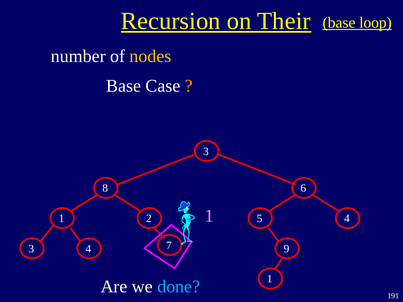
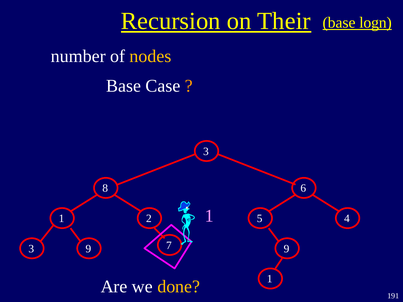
loop: loop -> logn (376, 23)
3 4: 4 -> 9 (88, 249)
done colour: light blue -> yellow (179, 287)
